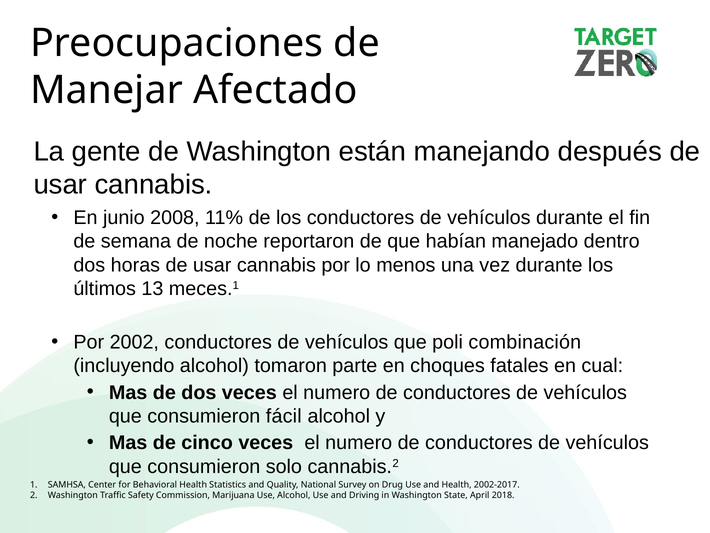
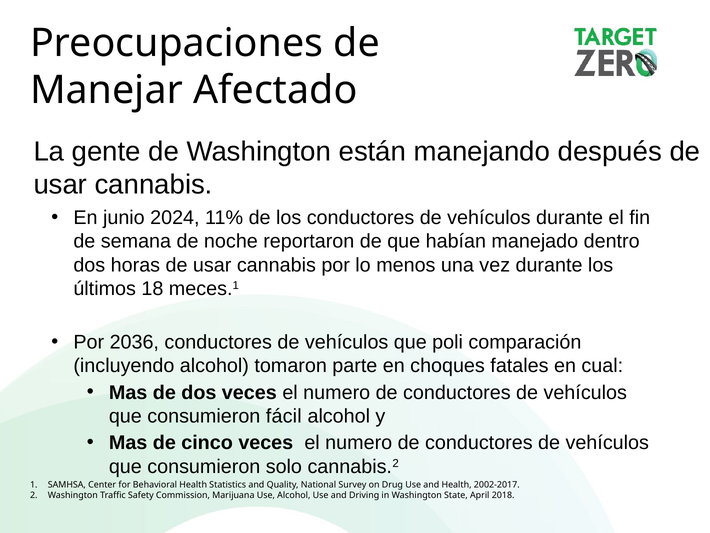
2008: 2008 -> 2024 (175, 218)
13: 13 -> 18 (152, 289)
2002: 2002 -> 2036 (134, 342)
combinación: combinación -> comparación (525, 342)
